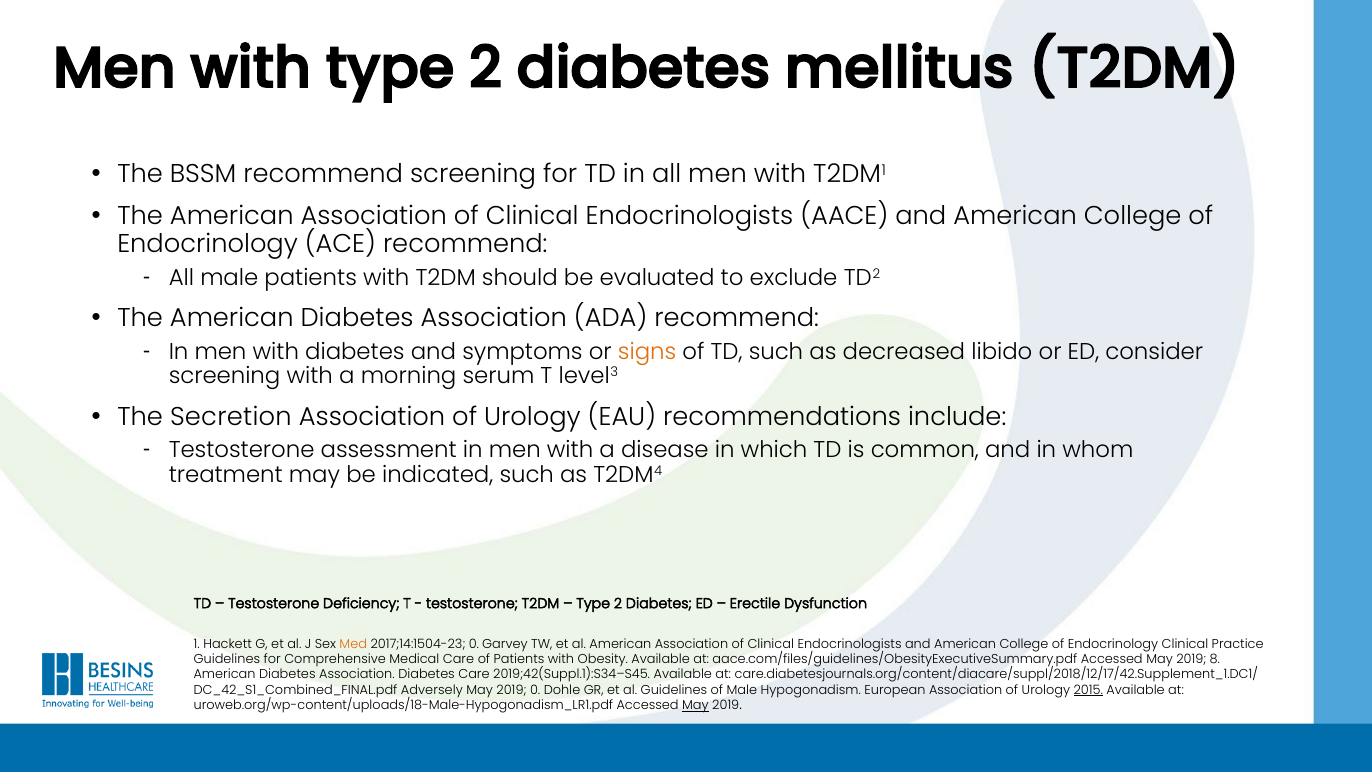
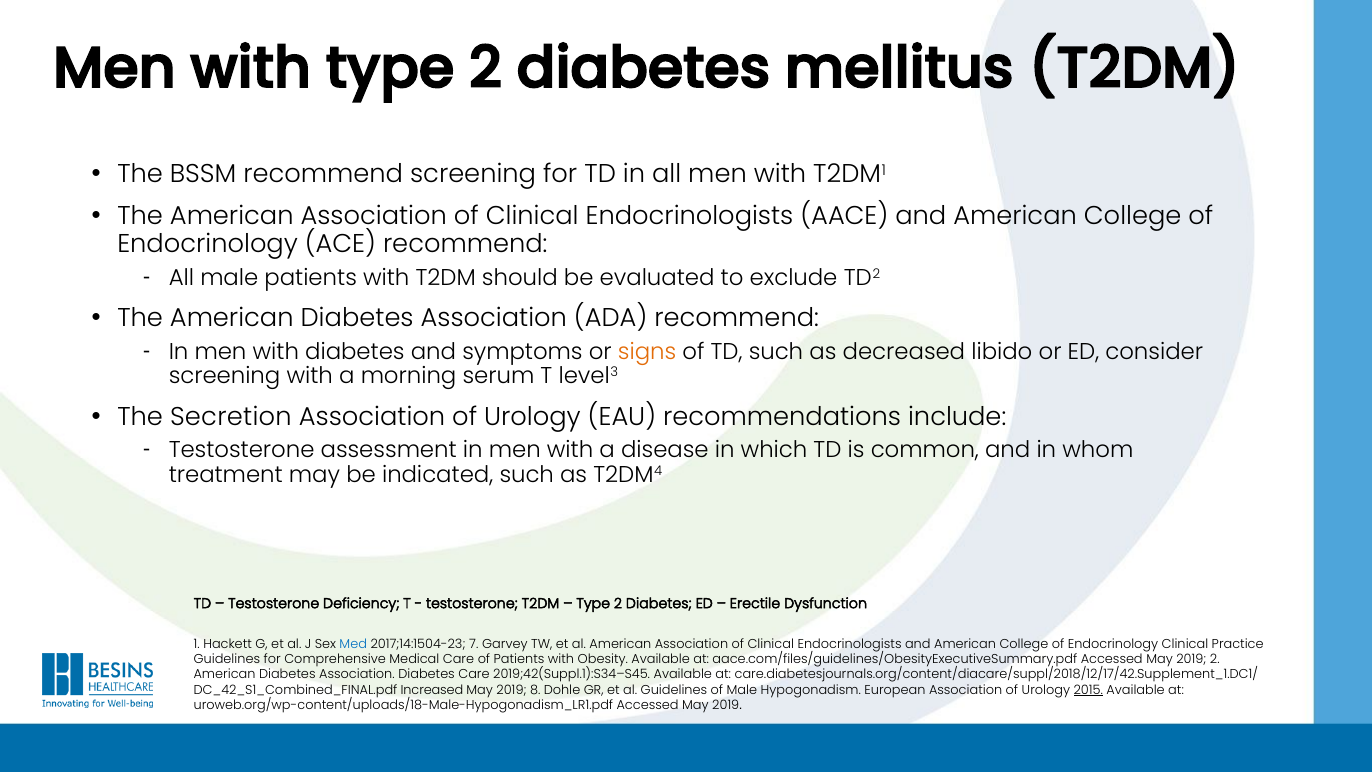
Med colour: orange -> blue (353, 644)
2017;14:1504-23 0: 0 -> 7 (474, 644)
2019 8: 8 -> 2 (1215, 659)
Adversely: Adversely -> Increased (432, 690)
2019 0: 0 -> 8 (535, 690)
May underline: present -> none (695, 705)
